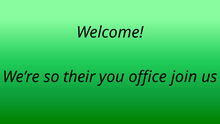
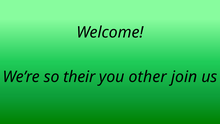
office: office -> other (148, 77)
